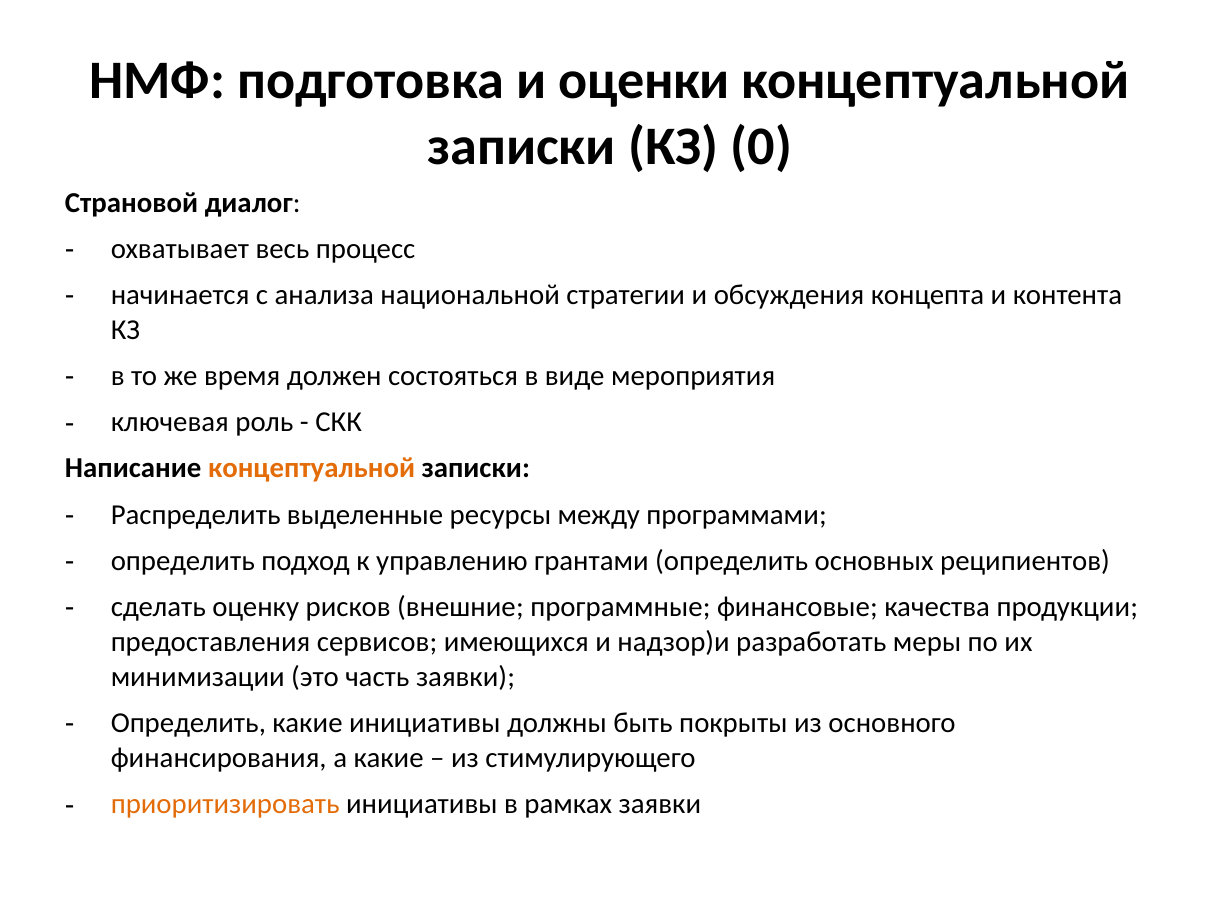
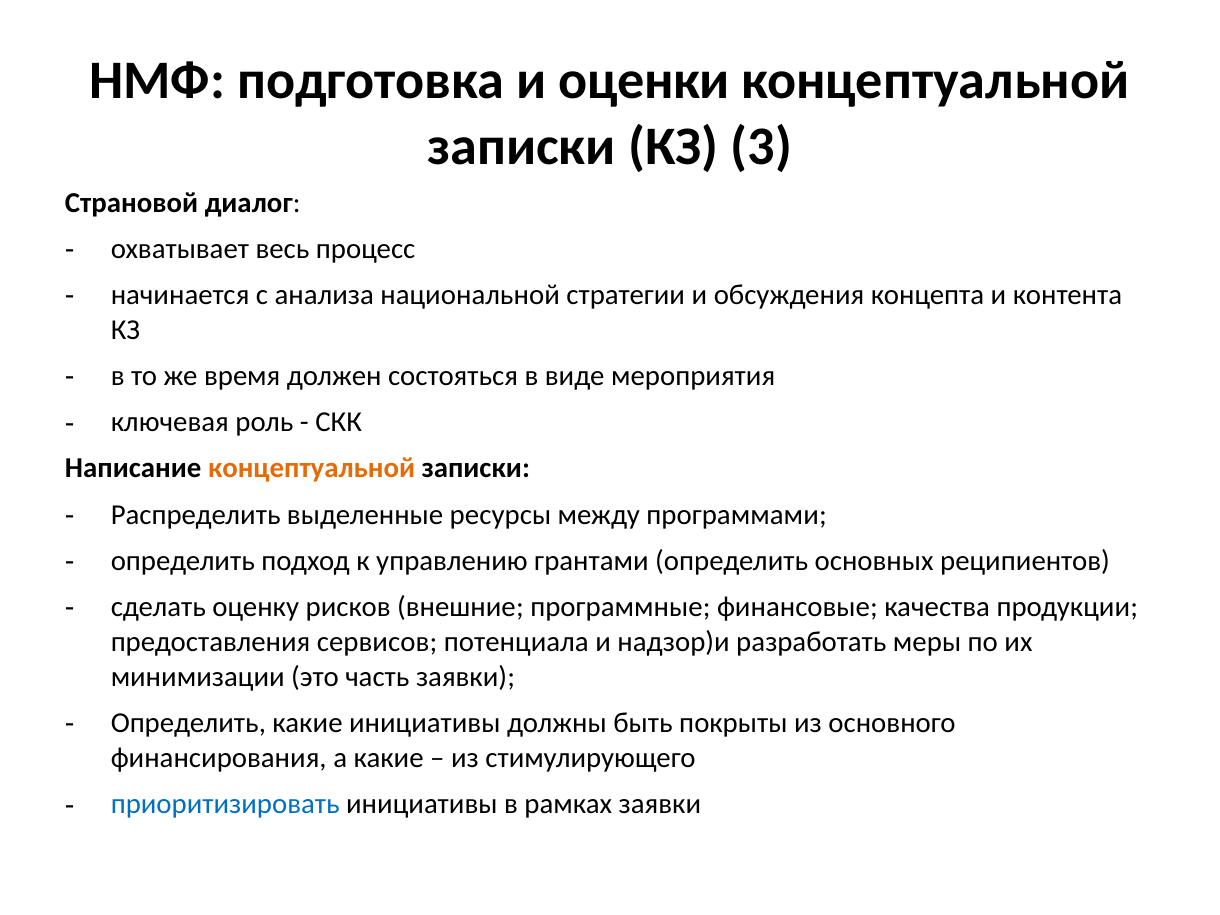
0: 0 -> 3 (761, 147)
имеющихся: имеющихся -> потенциала (516, 642)
приоритизировать colour: orange -> blue (225, 804)
